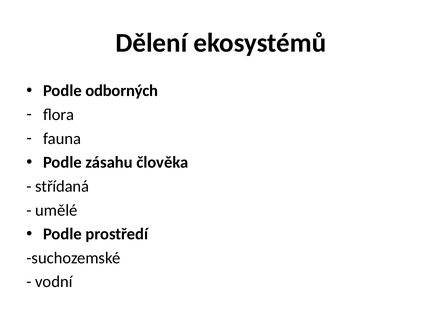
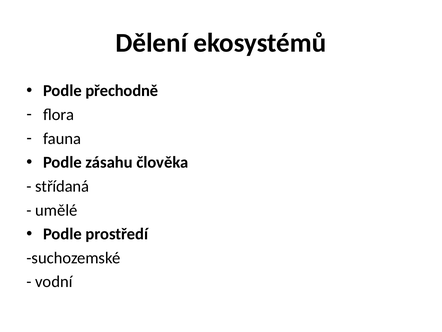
odborných: odborných -> přechodně (122, 91)
